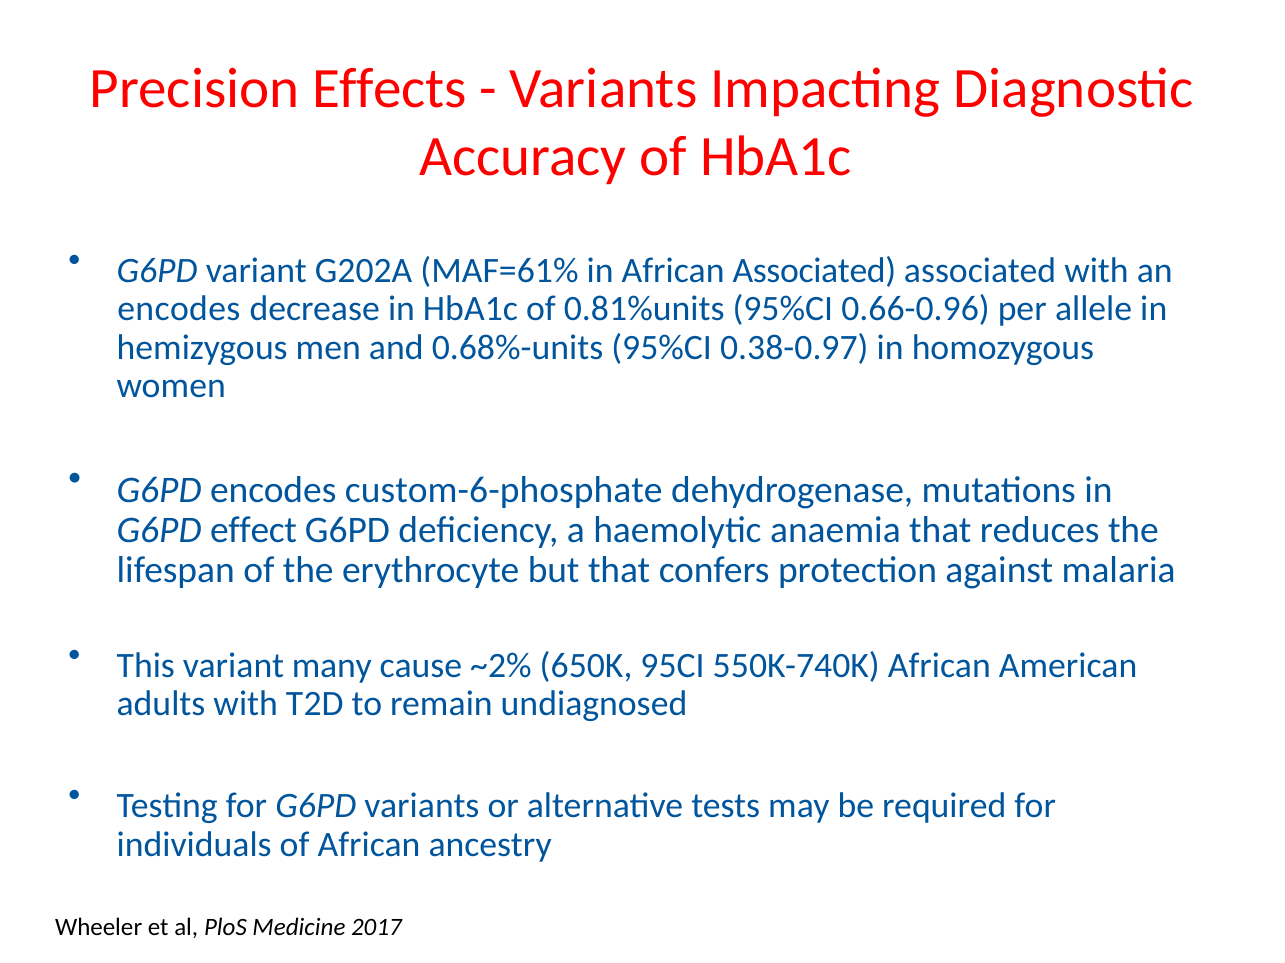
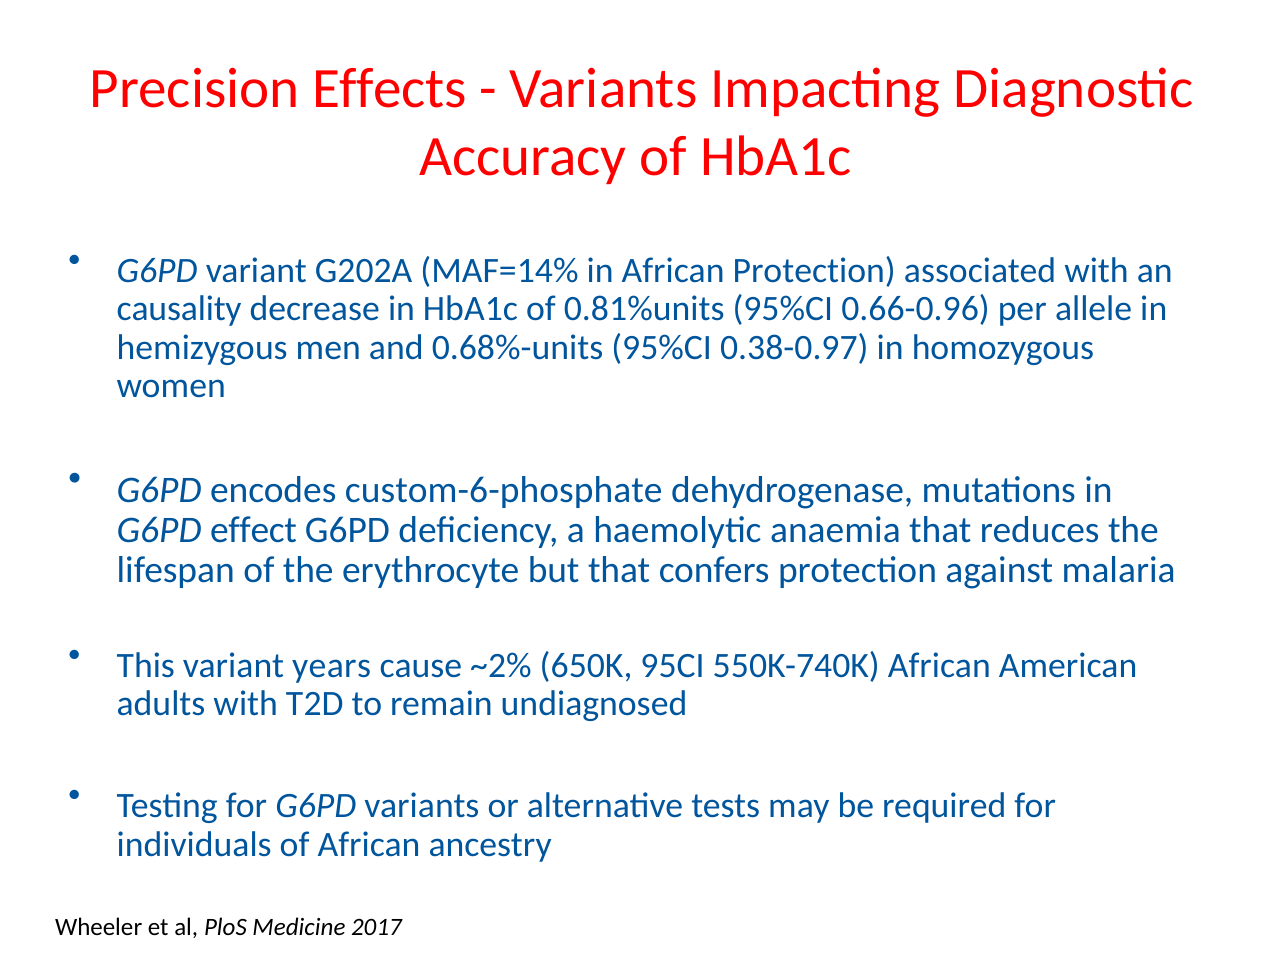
MAF=61%: MAF=61% -> MAF=14% (499, 271)
African Associated: Associated -> Protection (814, 271)
encodes: encodes -> causality (179, 309)
many: many -> years (332, 666)
